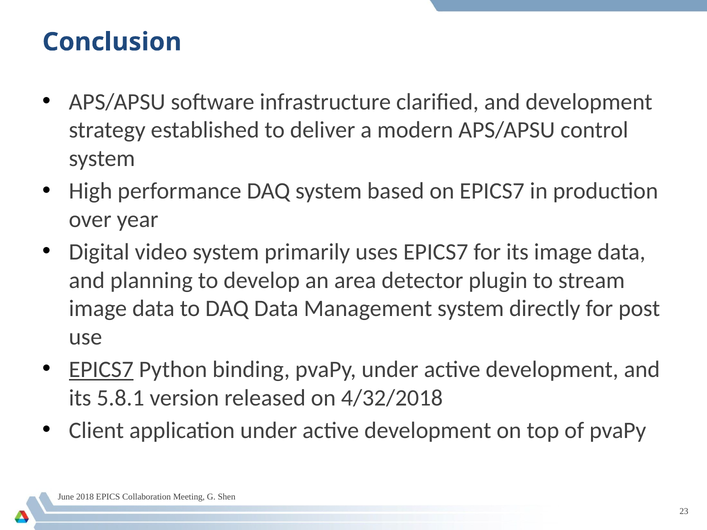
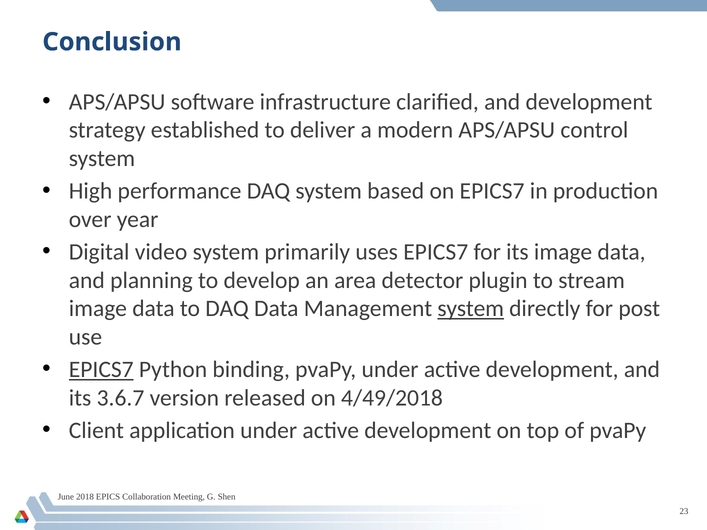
system underline: none -> present (471, 309)
5.8.1: 5.8.1 -> 3.6.7 (120, 398)
4/32/2018: 4/32/2018 -> 4/49/2018 (392, 398)
